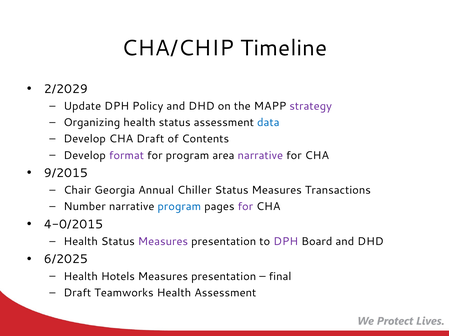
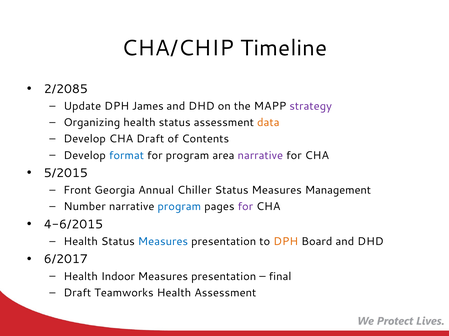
2/2029: 2/2029 -> 2/2085 (66, 89)
Policy: Policy -> James (148, 106)
data colour: blue -> orange (268, 123)
format colour: purple -> blue (126, 156)
9/2015: 9/2015 -> 5/2015 (66, 173)
Chair: Chair -> Front (77, 191)
Transactions: Transactions -> Management (338, 191)
4-0/2015: 4-0/2015 -> 4-6/2015 (73, 225)
Measures colour: purple -> blue (163, 242)
DPH colour: purple -> orange (286, 242)
6/2025: 6/2025 -> 6/2017 (66, 260)
Hotels: Hotels -> Indoor (118, 277)
